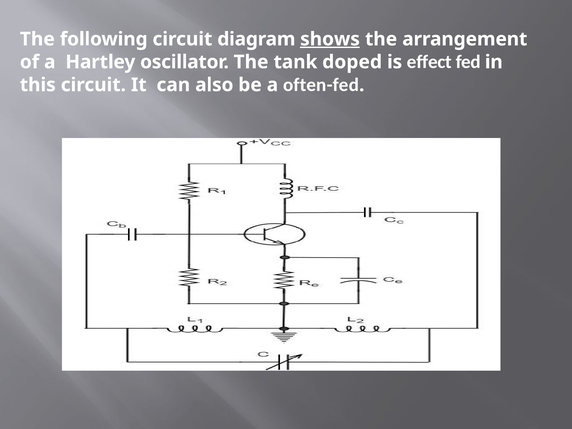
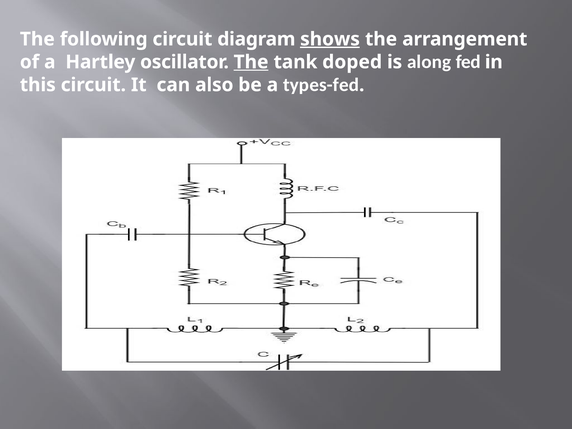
The underline: none -> present (251, 62)
effect: effect -> along (429, 62)
often-fed: often-fed -> types-fed (321, 85)
